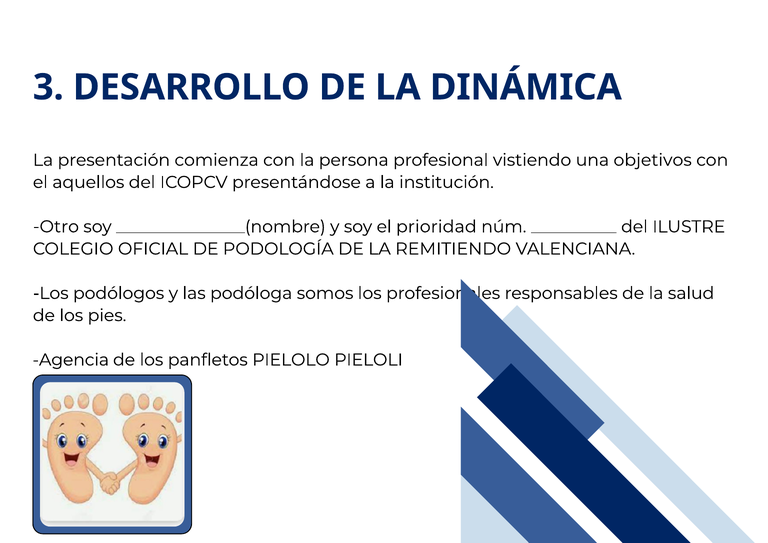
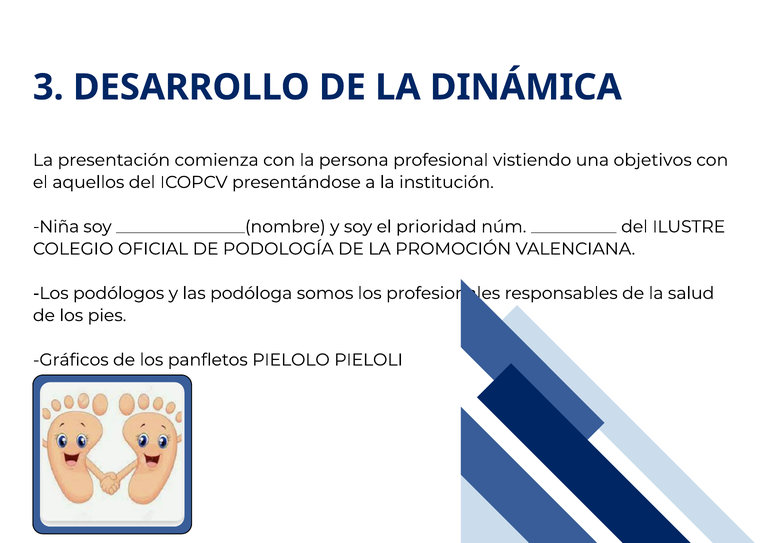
Otro: Otro -> Niña (56, 227)
REMITIENDO: REMITIENDO -> PROMOCIÓN (453, 249)
Agencia: Agencia -> Gráficos (71, 360)
